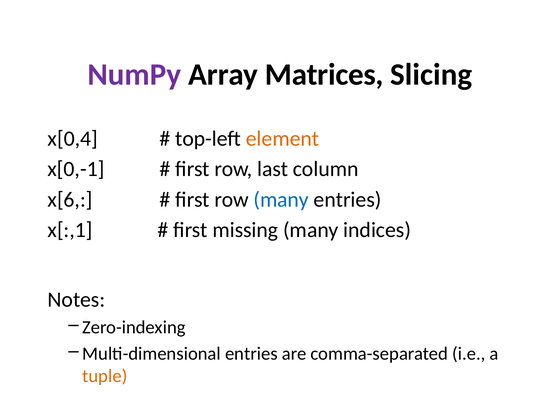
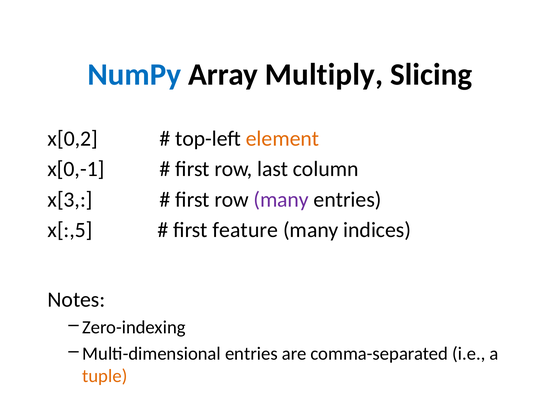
NumPy colour: purple -> blue (134, 74)
Matrices: Matrices -> Multiply (324, 74)
x[0,4: x[0,4 -> x[0,2 (73, 139)
x[6: x[6 -> x[3 (70, 200)
many colour: blue -> purple (281, 200)
x[:,1: x[:,1 -> x[:,5 (70, 230)
missing: missing -> feature (245, 230)
